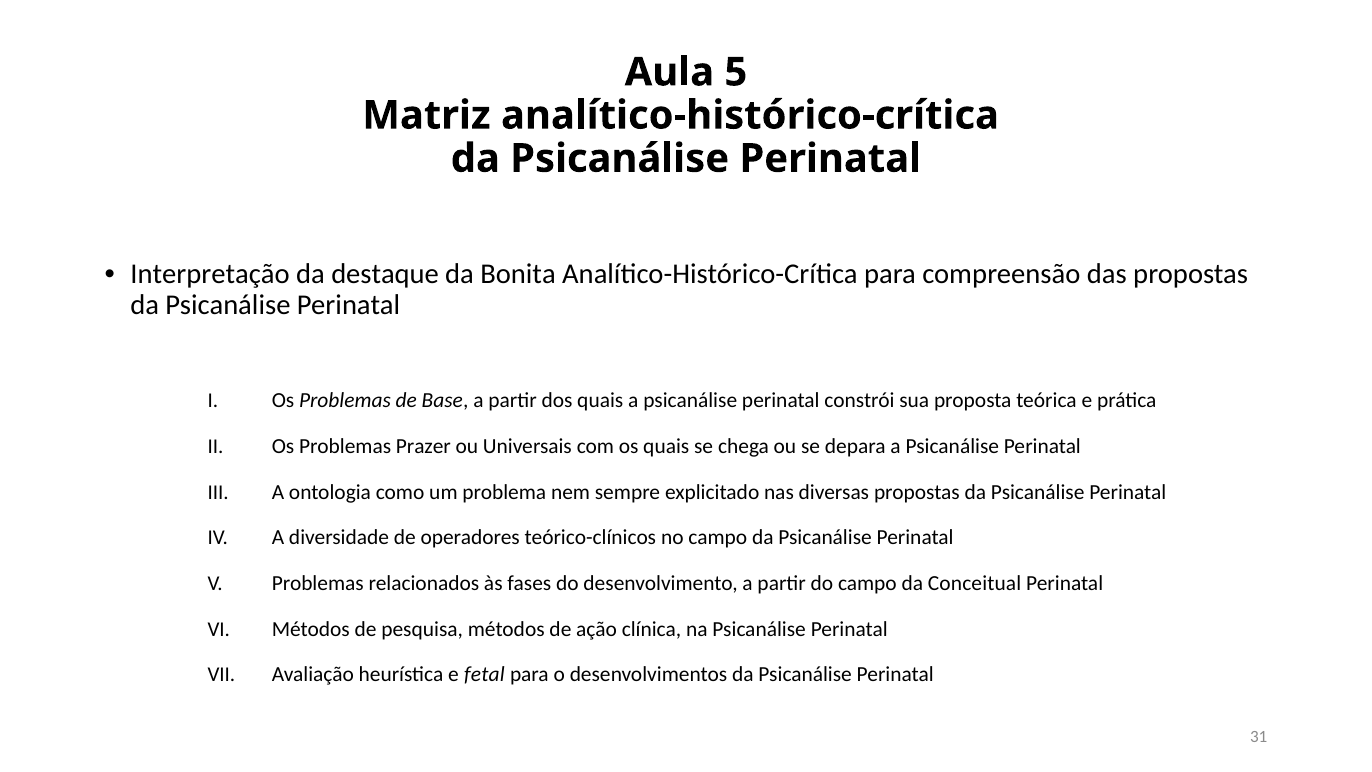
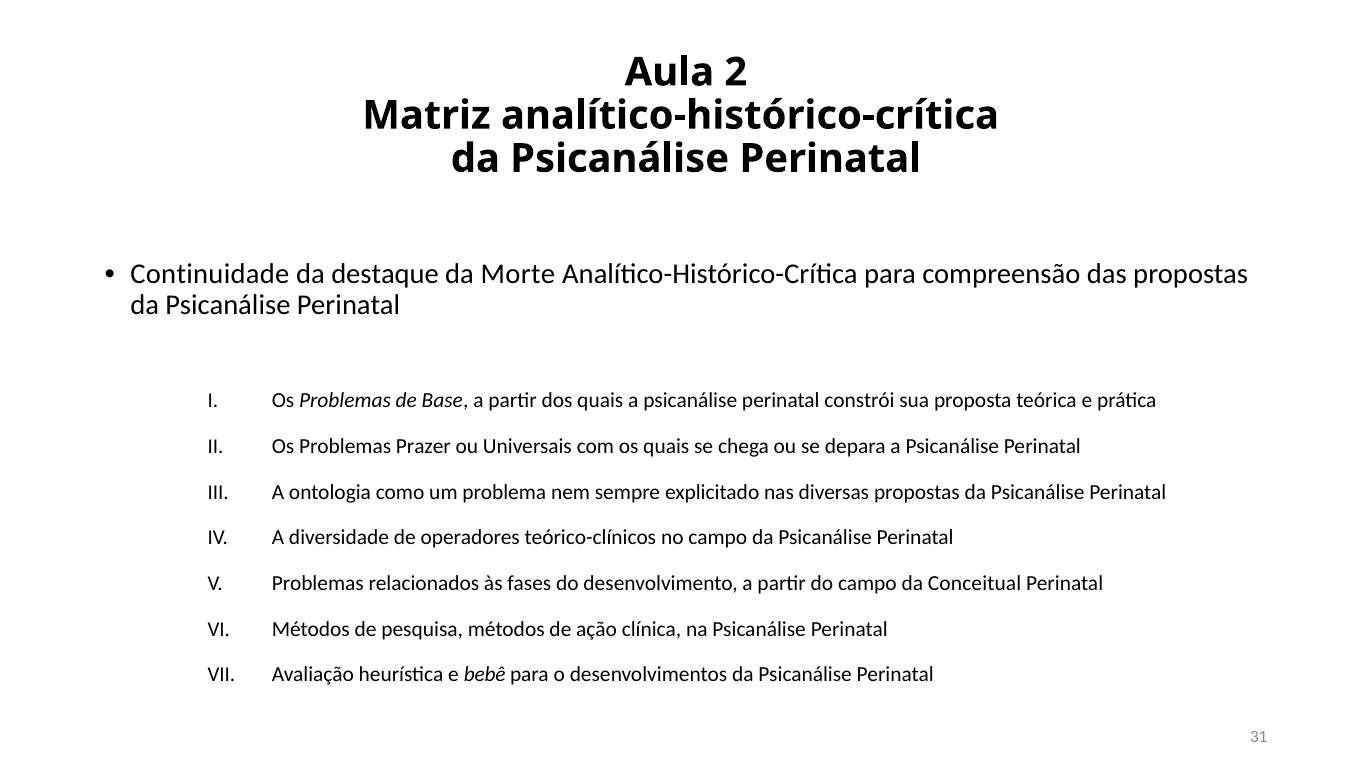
5: 5 -> 2 (736, 72)
Interpretação: Interpretação -> Continuidade (210, 274)
Bonita: Bonita -> Morte (518, 274)
fetal: fetal -> bebê (485, 675)
